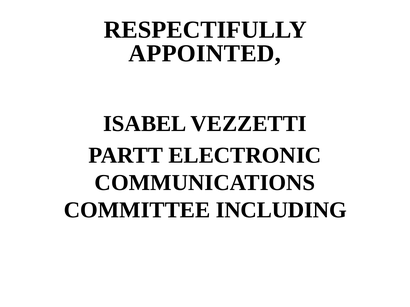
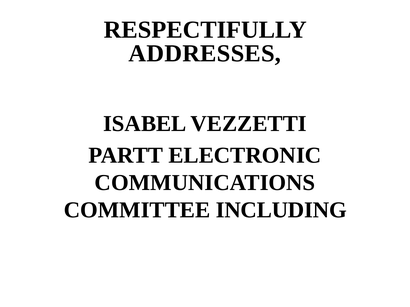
APPOINTED: APPOINTED -> ADDRESSES (205, 53)
